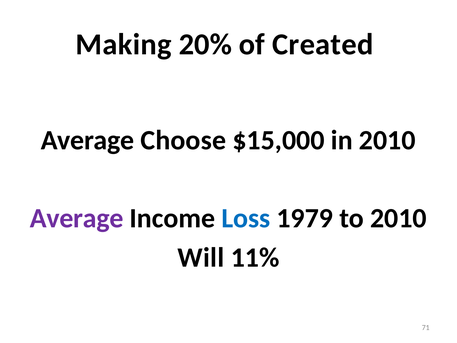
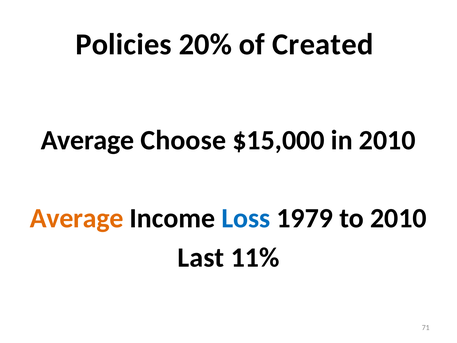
Making: Making -> Policies (124, 44)
Average colour: purple -> orange (77, 218)
Will: Will -> Last (201, 257)
